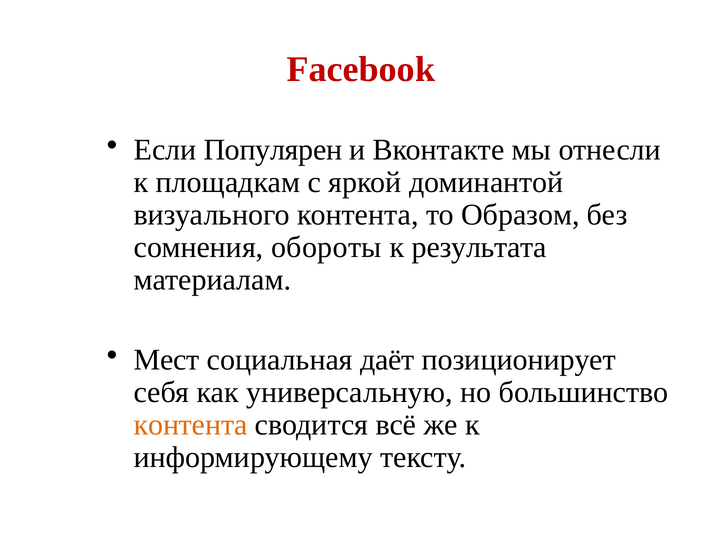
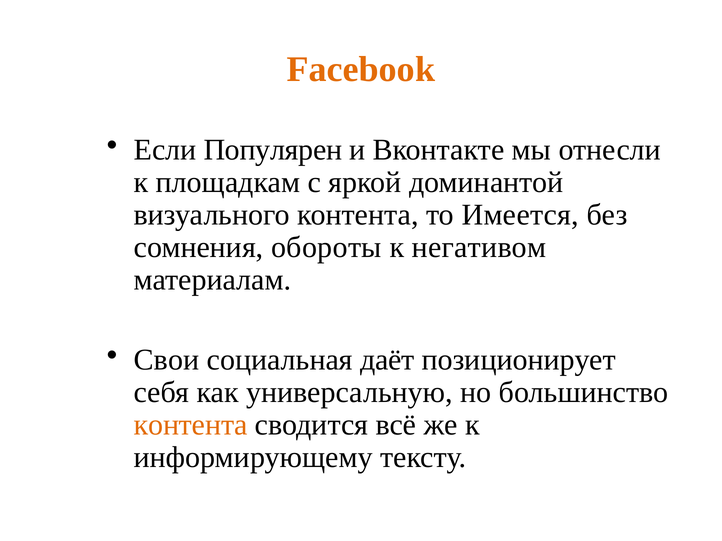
Facebook colour: red -> orange (361, 69)
Образом: Образом -> Имеется (520, 215)
результата: результата -> негативом (479, 248)
Мест: Мест -> Свои (166, 360)
